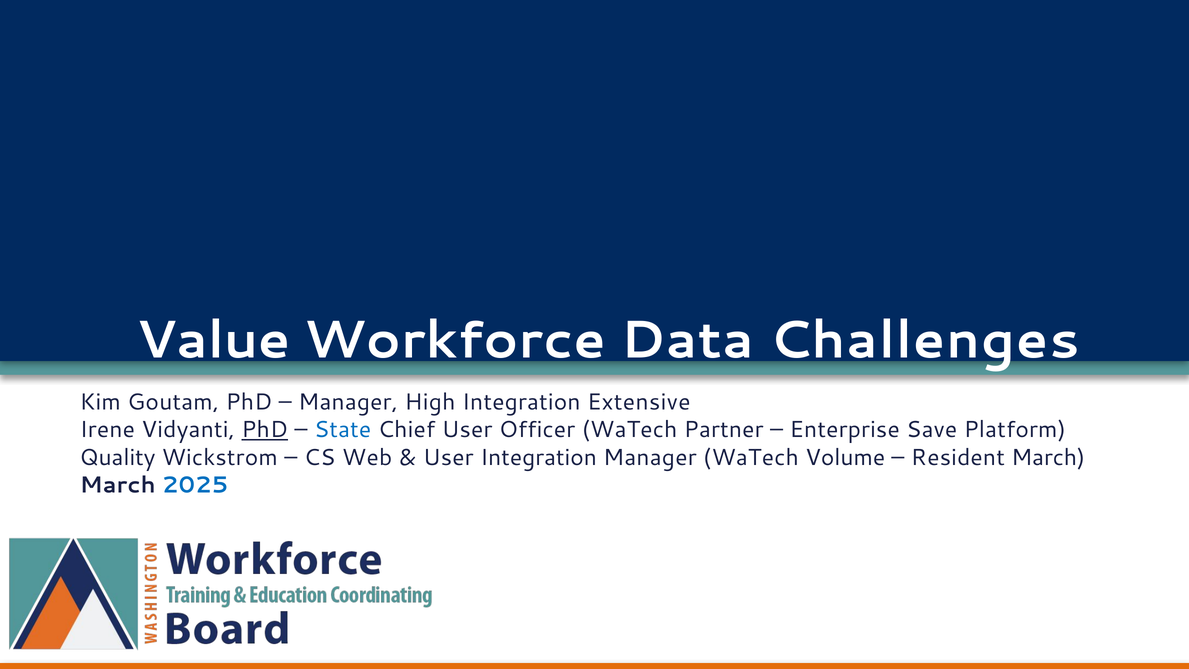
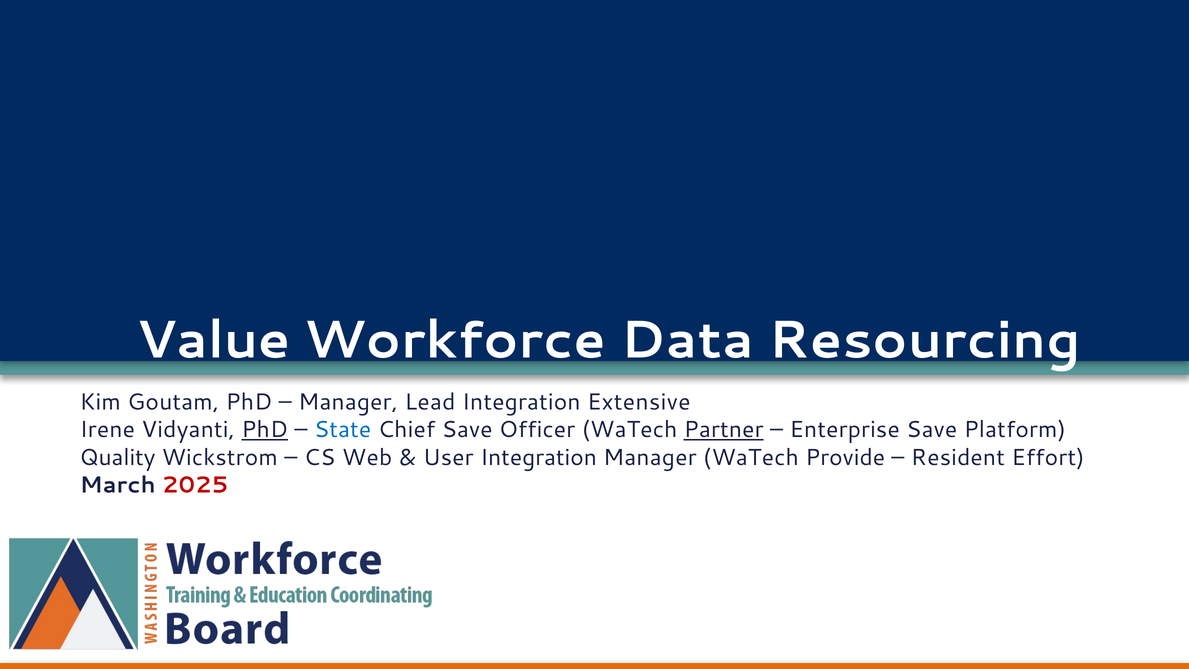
Challenges: Challenges -> Resourcing (925, 340)
High: High -> Lead (430, 402)
Chief User: User -> Save (467, 430)
Partner underline: none -> present (724, 430)
Volume: Volume -> Provide (845, 457)
Resident March: March -> Effort (1048, 457)
2025 colour: blue -> red (195, 485)
